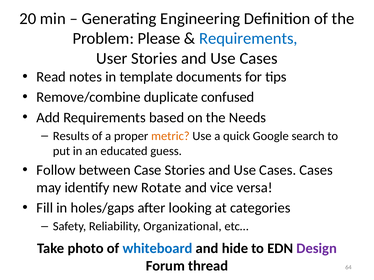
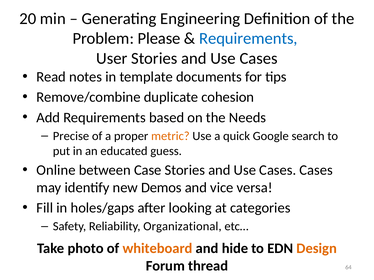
confused: confused -> cohesion (228, 97)
Results: Results -> Precise (71, 136)
Follow: Follow -> Online (56, 170)
Rotate: Rotate -> Demos (161, 188)
whiteboard colour: blue -> orange (158, 249)
Design colour: purple -> orange (317, 249)
